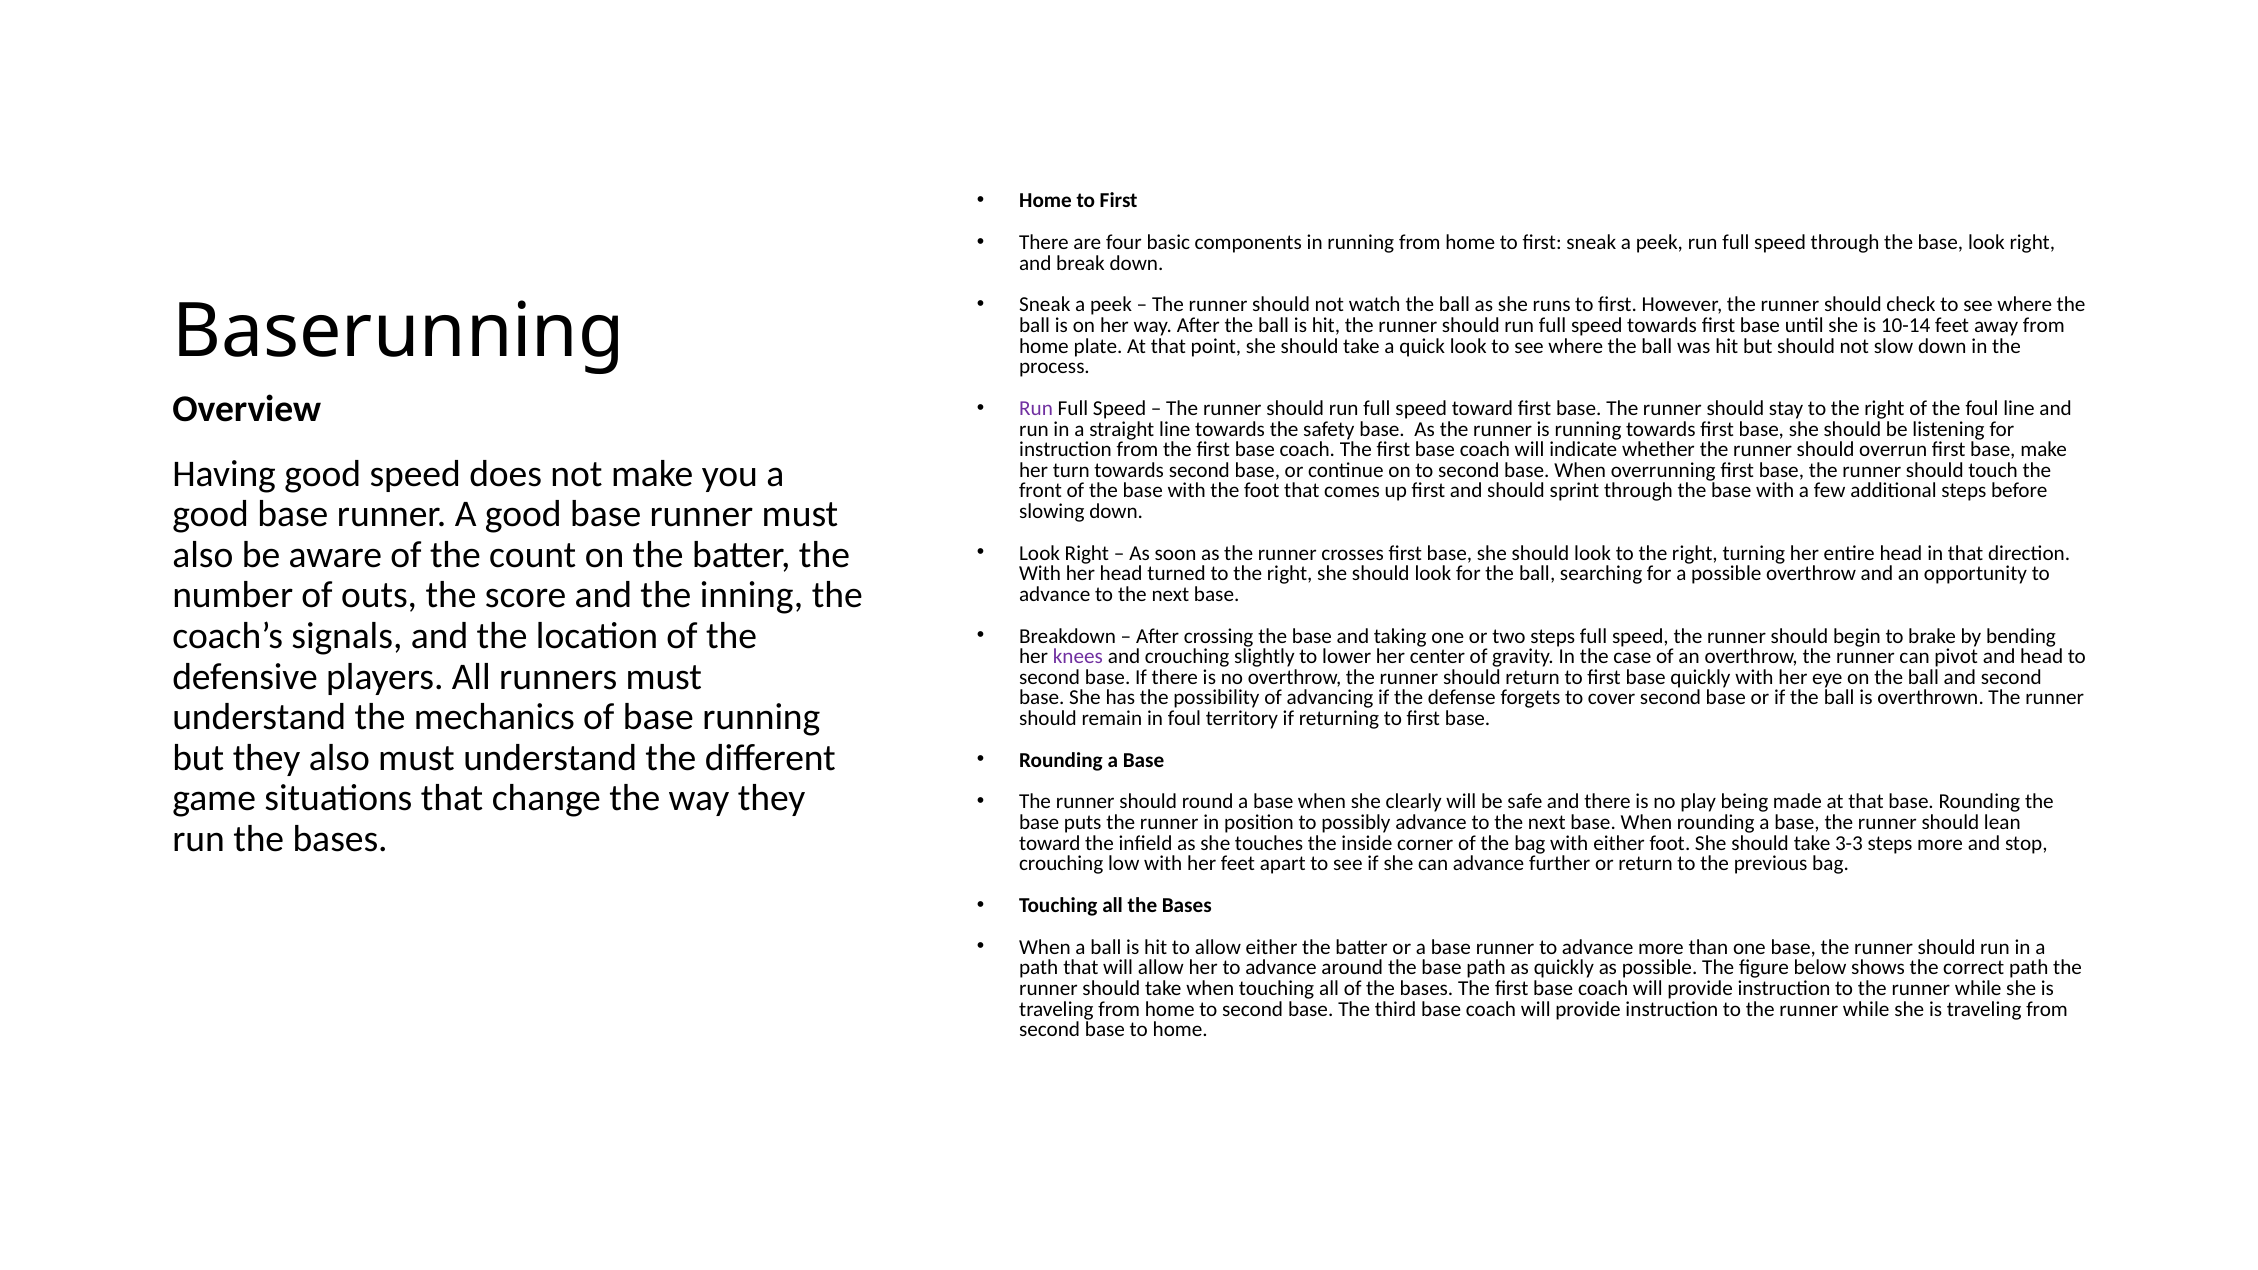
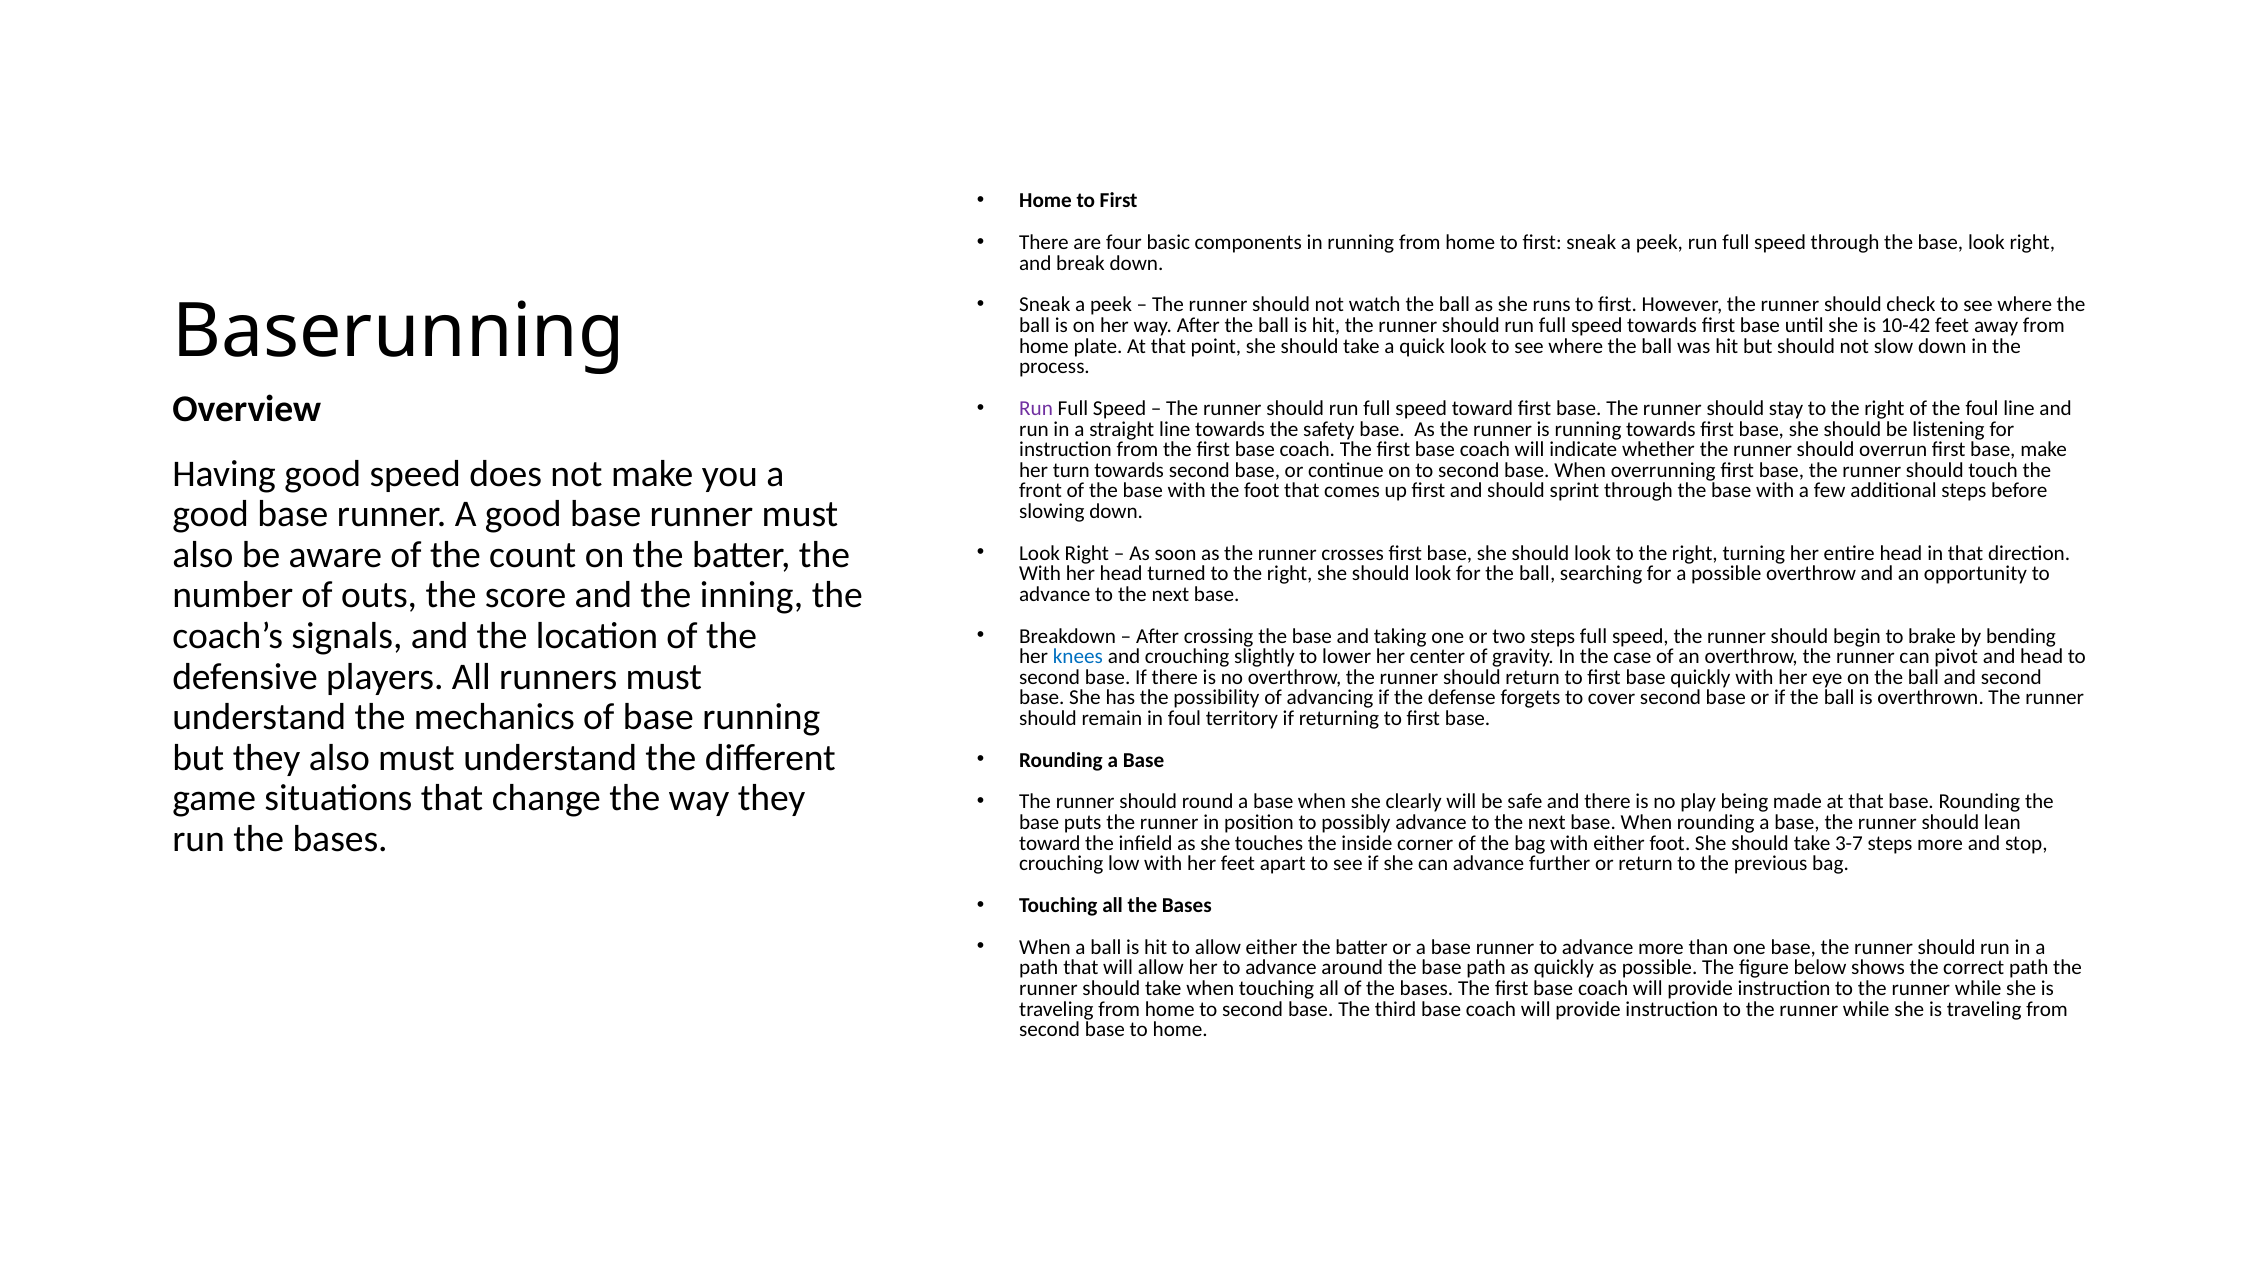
10-14: 10-14 -> 10-42 (1906, 326)
knees colour: purple -> blue (1078, 657)
3-3: 3-3 -> 3-7 (1849, 843)
